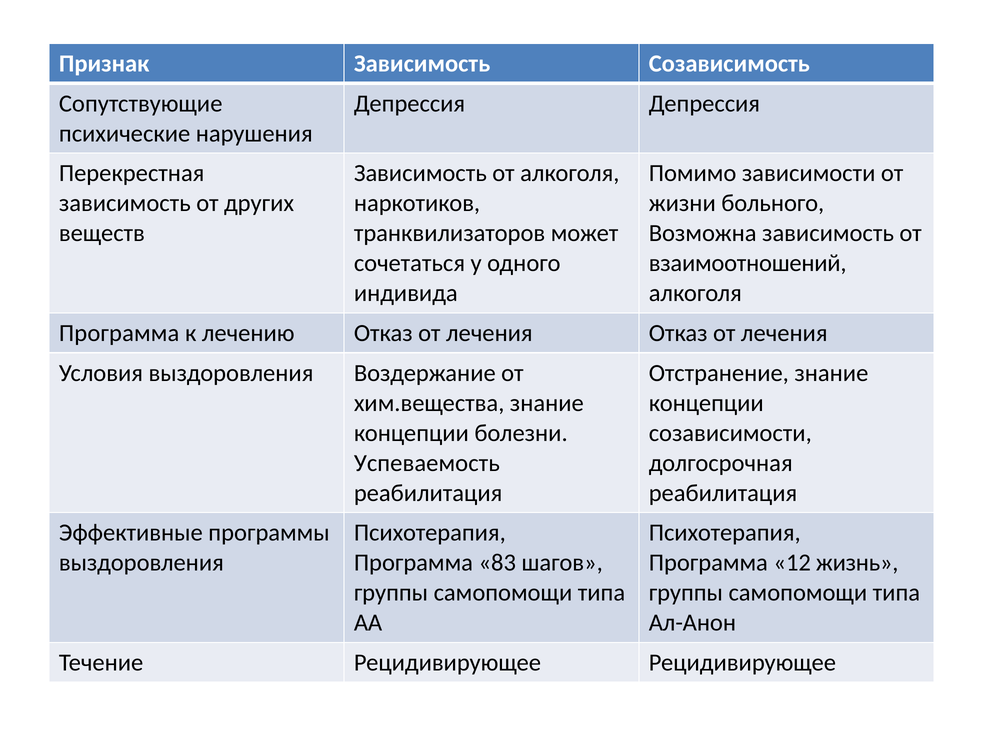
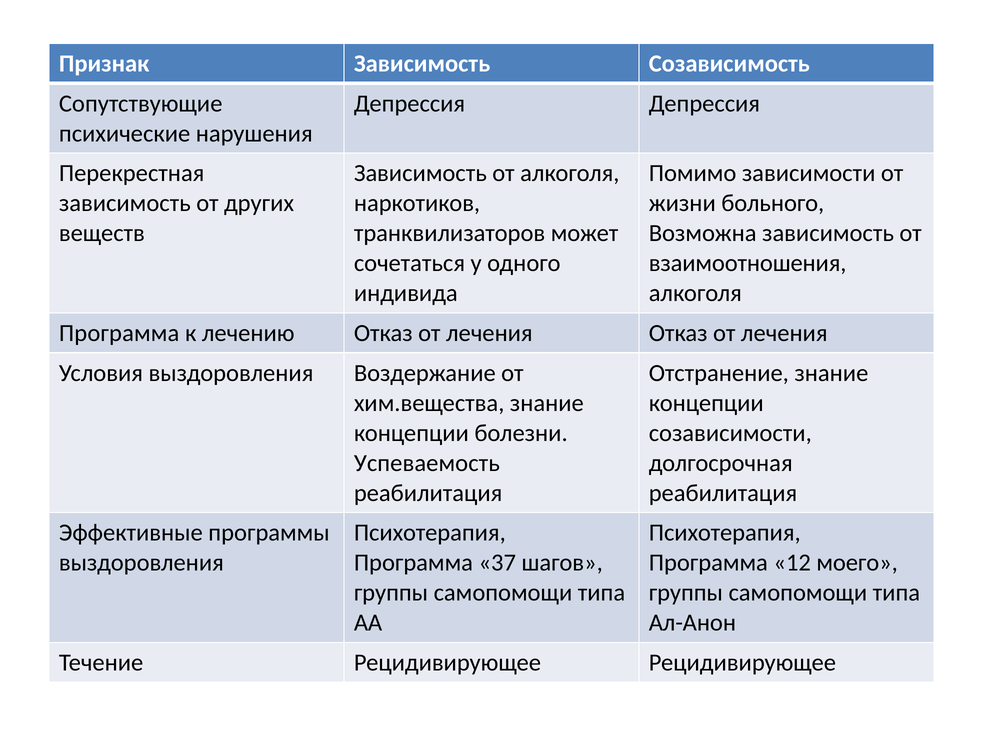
взаимоотношений: взаимоотношений -> взаимоотношения (748, 263)
83: 83 -> 37 (497, 563)
жизнь: жизнь -> моего (857, 563)
